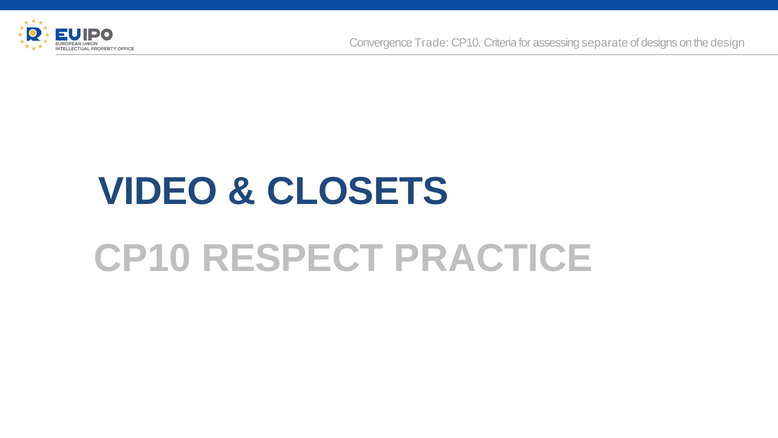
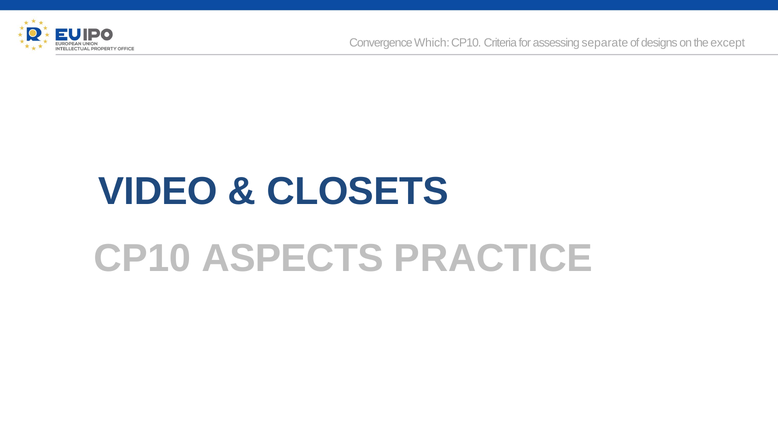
Trade: Trade -> Which (432, 43)
design: design -> except (728, 43)
RESPECT: RESPECT -> ASPECTS (293, 258)
